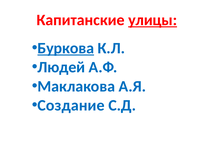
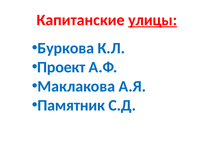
Буркова underline: present -> none (66, 48)
Людей: Людей -> Проект (61, 67)
Создание: Создание -> Памятник (71, 105)
